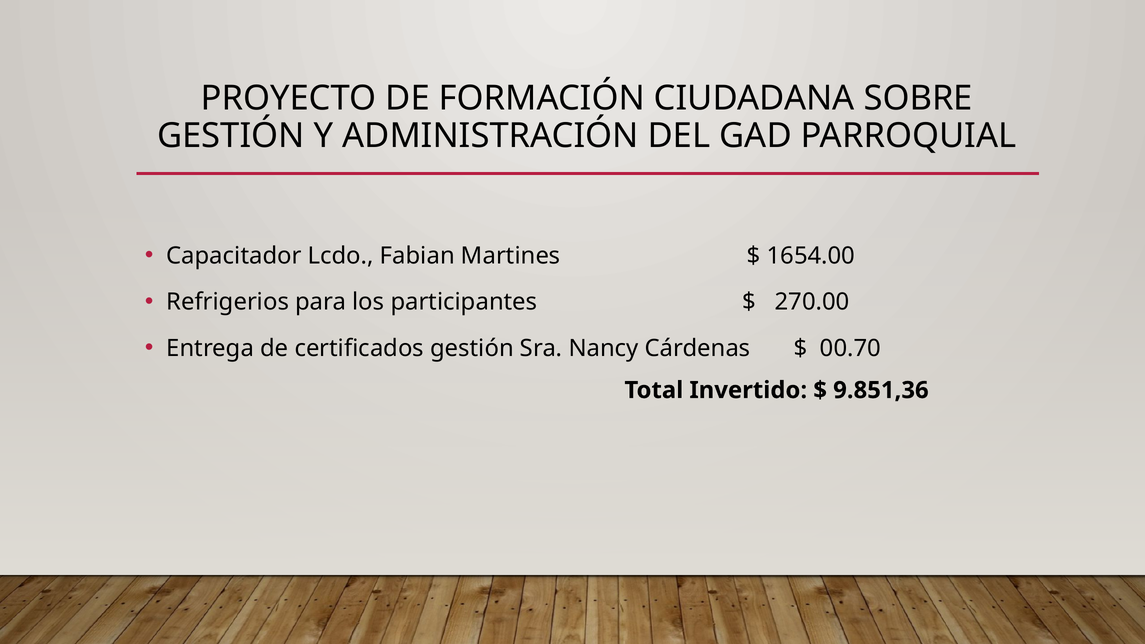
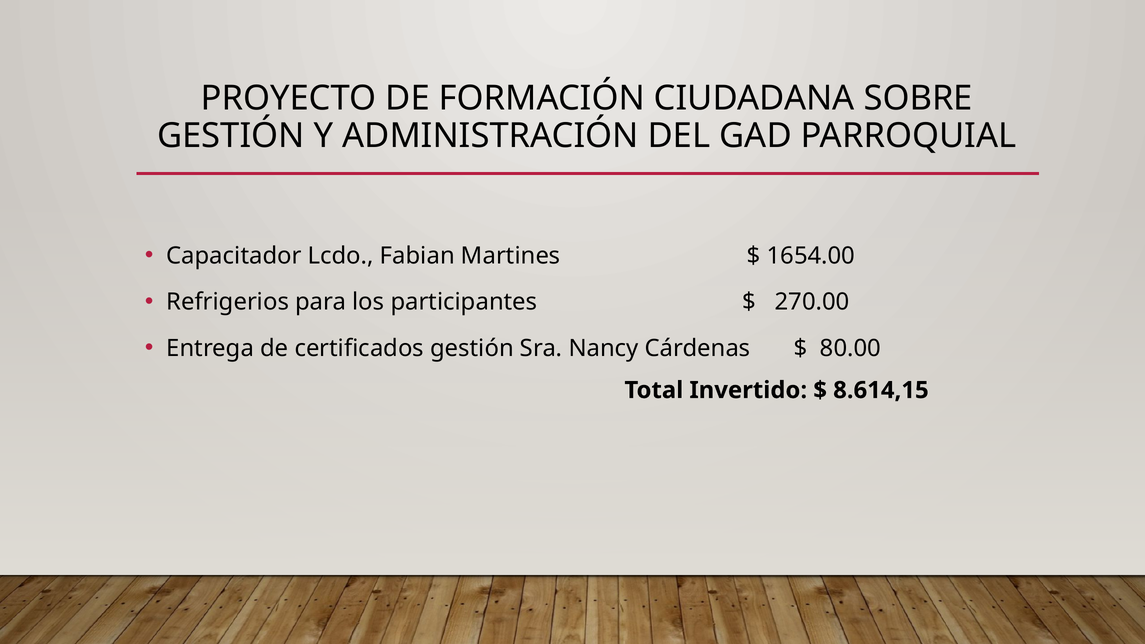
00.70: 00.70 -> 80.00 (850, 348)
9.851,36: 9.851,36 -> 8.614,15 (881, 390)
